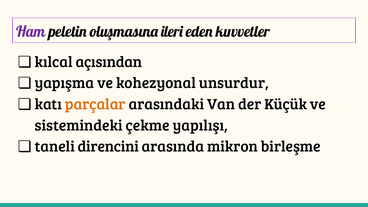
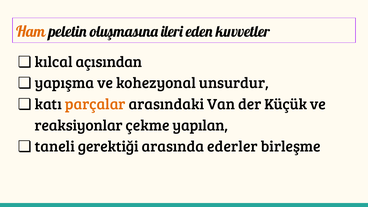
Ham colour: purple -> orange (31, 32)
sistemindeki: sistemindeki -> reaksiyonlar (79, 125)
yapılışı: yapılışı -> yapılan (200, 125)
direncini: direncini -> gerektiği (108, 147)
mikron: mikron -> ederler (232, 147)
